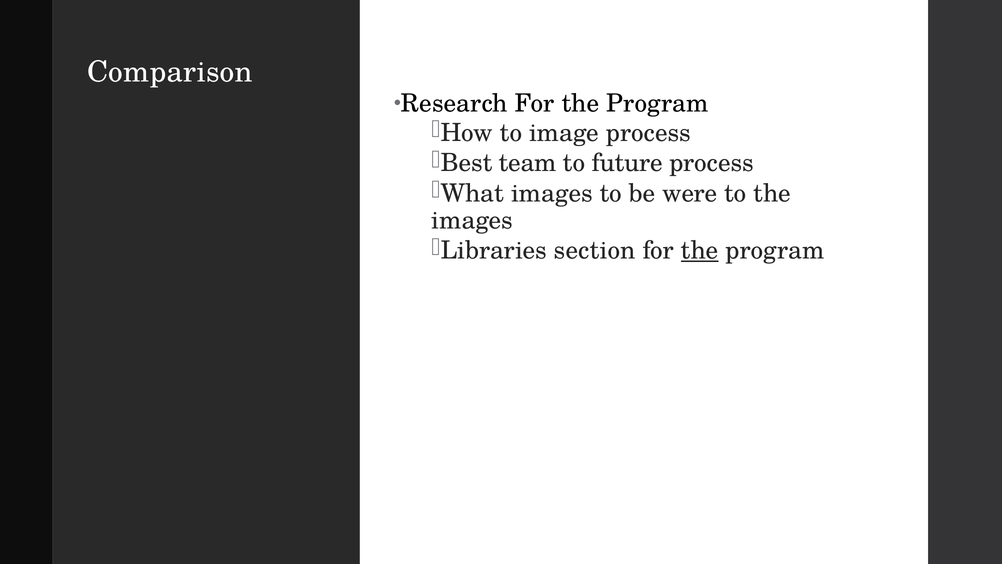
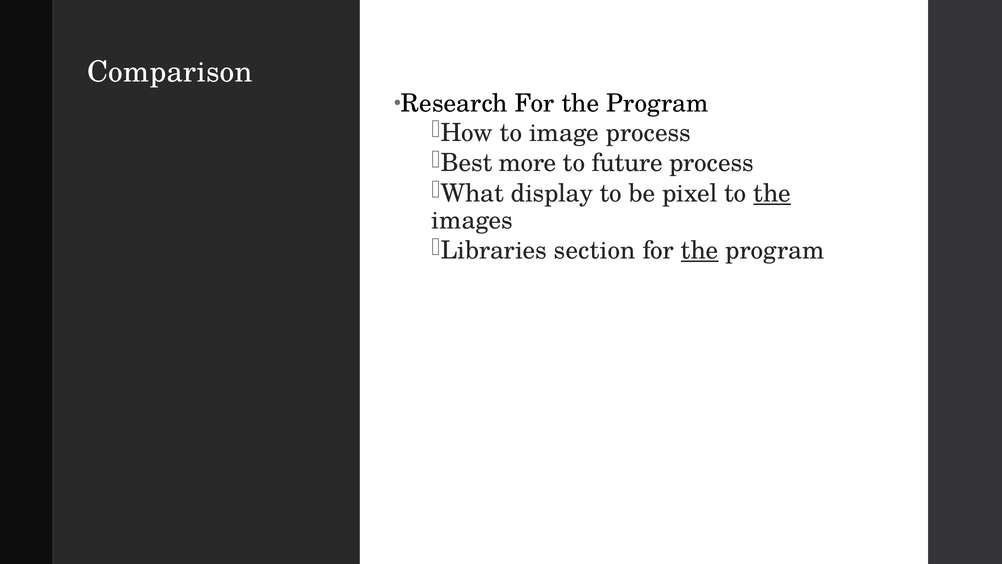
team: team -> more (528, 163)
What images: images -> display (552, 193)
were: were -> pixel (690, 193)
the underline: none -> present (772, 193)
